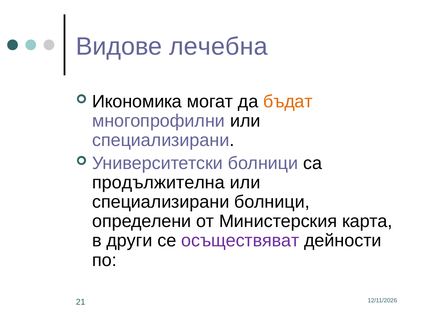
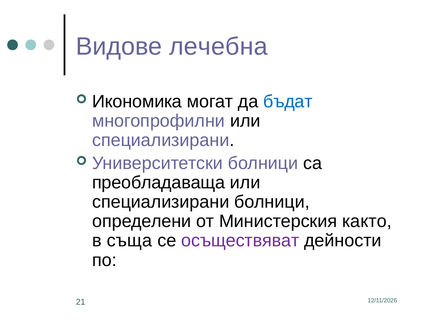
бъдат colour: orange -> blue (288, 101)
продължителна: продължителна -> преобладаваща (159, 182)
карта: карта -> както (367, 221)
други: други -> съща (129, 240)
